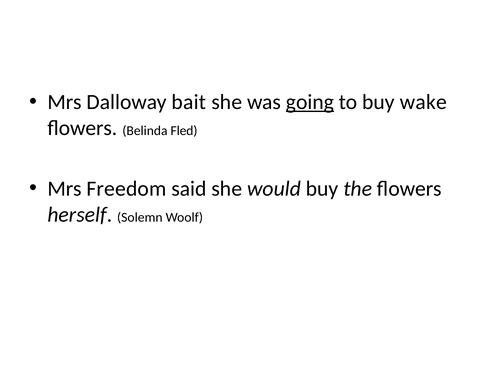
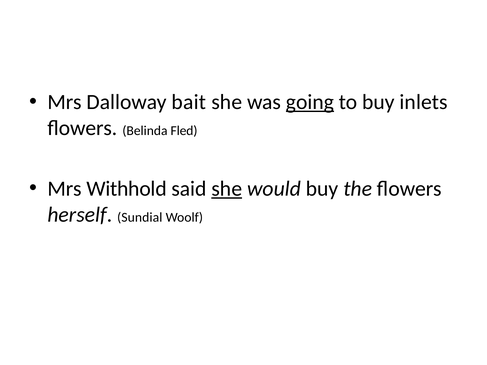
wake: wake -> inlets (424, 102)
Freedom: Freedom -> Withhold (127, 189)
she underline: none -> present (227, 189)
Solemn: Solemn -> Sundial (140, 217)
